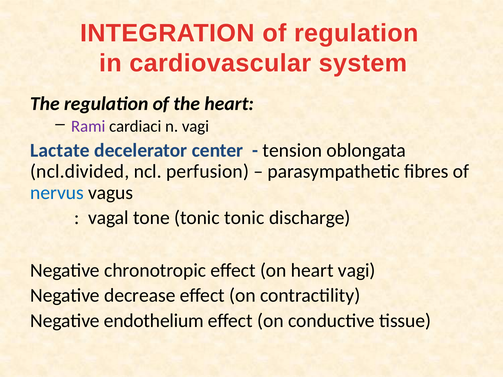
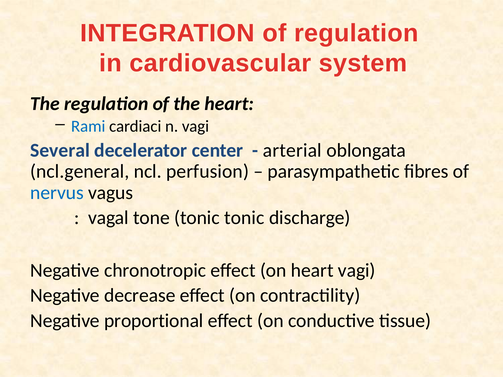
Rami colour: purple -> blue (88, 126)
Lactate: Lactate -> Several (60, 150)
tension: tension -> arterial (292, 150)
ncl.divided: ncl.divided -> ncl.general (80, 172)
endothelium: endothelium -> proportional (154, 321)
